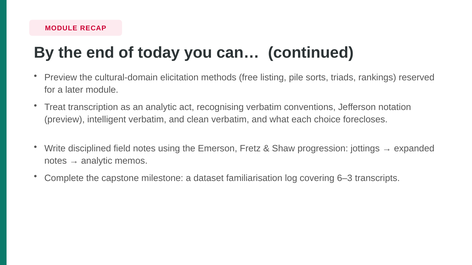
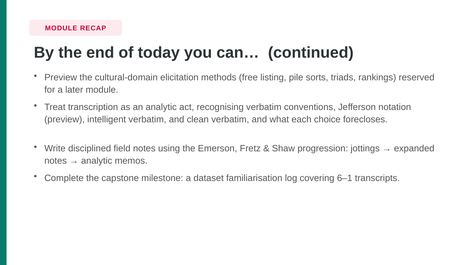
6–3: 6–3 -> 6–1 (345, 178)
